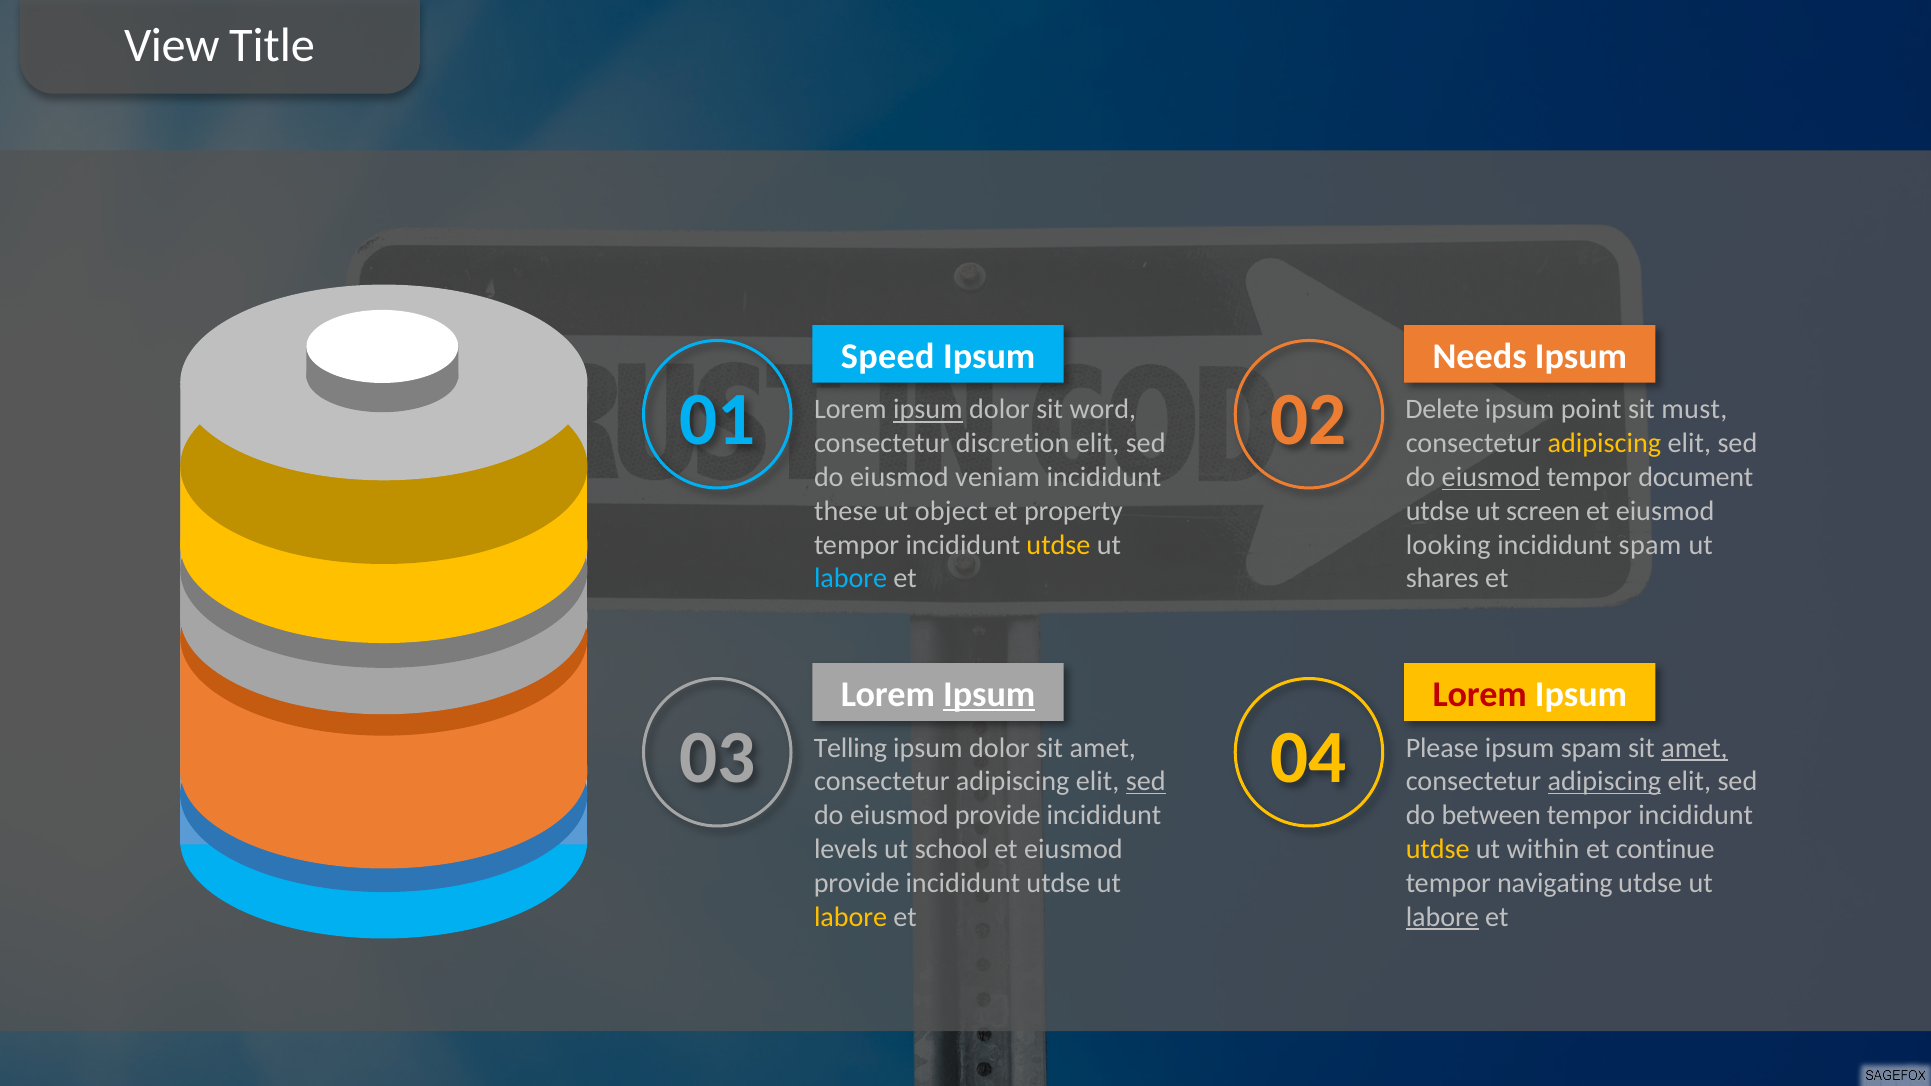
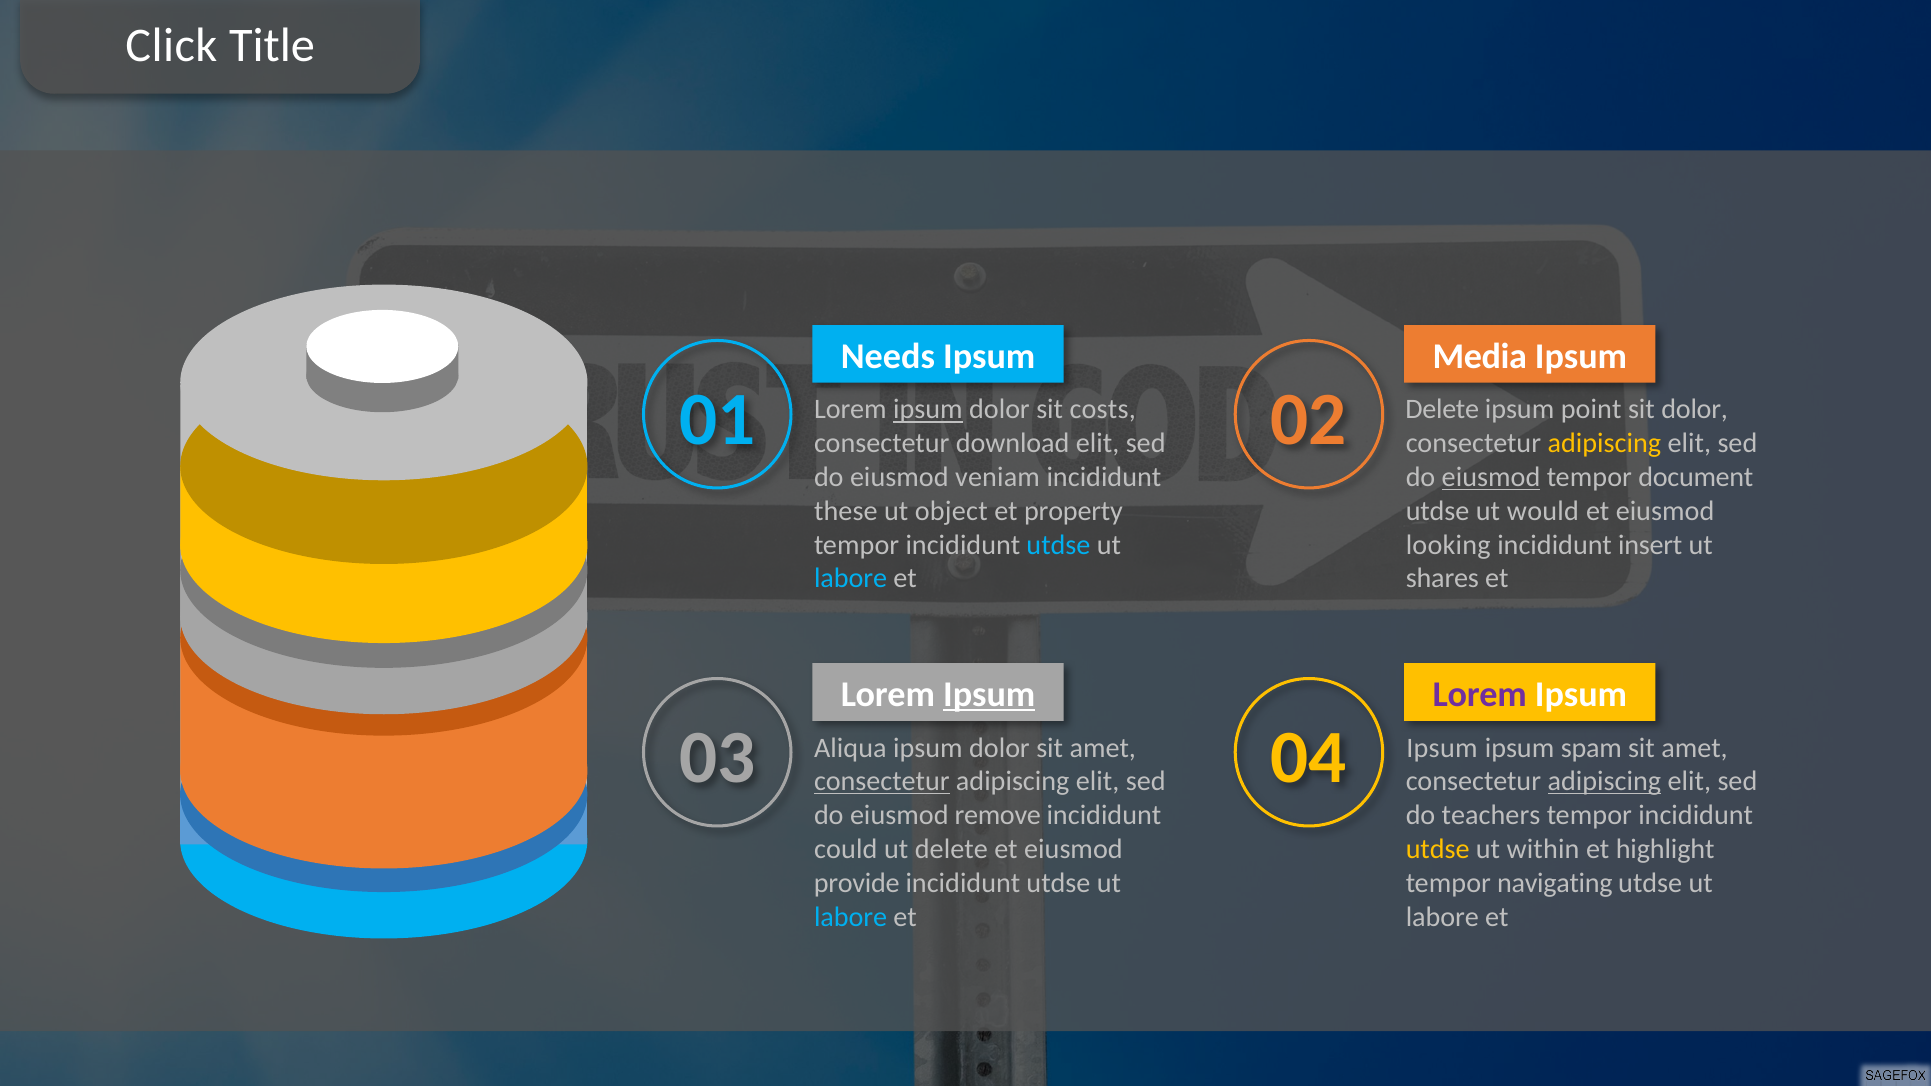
View: View -> Click (171, 46)
Speed: Speed -> Needs (888, 356)
Needs: Needs -> Media (1480, 356)
word: word -> costs (1103, 410)
sit must: must -> dolor (1695, 410)
discretion: discretion -> download (1013, 444)
screen: screen -> would (1543, 511)
utdse colour: yellow -> light blue (1058, 545)
incididunt spam: spam -> insert (1650, 545)
Lorem colour: red -> purple (1480, 695)
Telling: Telling -> Aliqua (850, 748)
04 Please: Please -> Ipsum (1442, 748)
amet underline: present -> none (1695, 748)
consectetur underline: none -> present (882, 782)
sed underline: present -> none (1146, 782)
do eiusmod provide: provide -> remove (998, 815)
between: between -> teachers (1491, 815)
levels: levels -> could (846, 849)
ut school: school -> delete (951, 849)
continue: continue -> highlight (1665, 849)
labore colour: yellow -> light blue (851, 917)
labore underline: present -> none (1442, 917)
